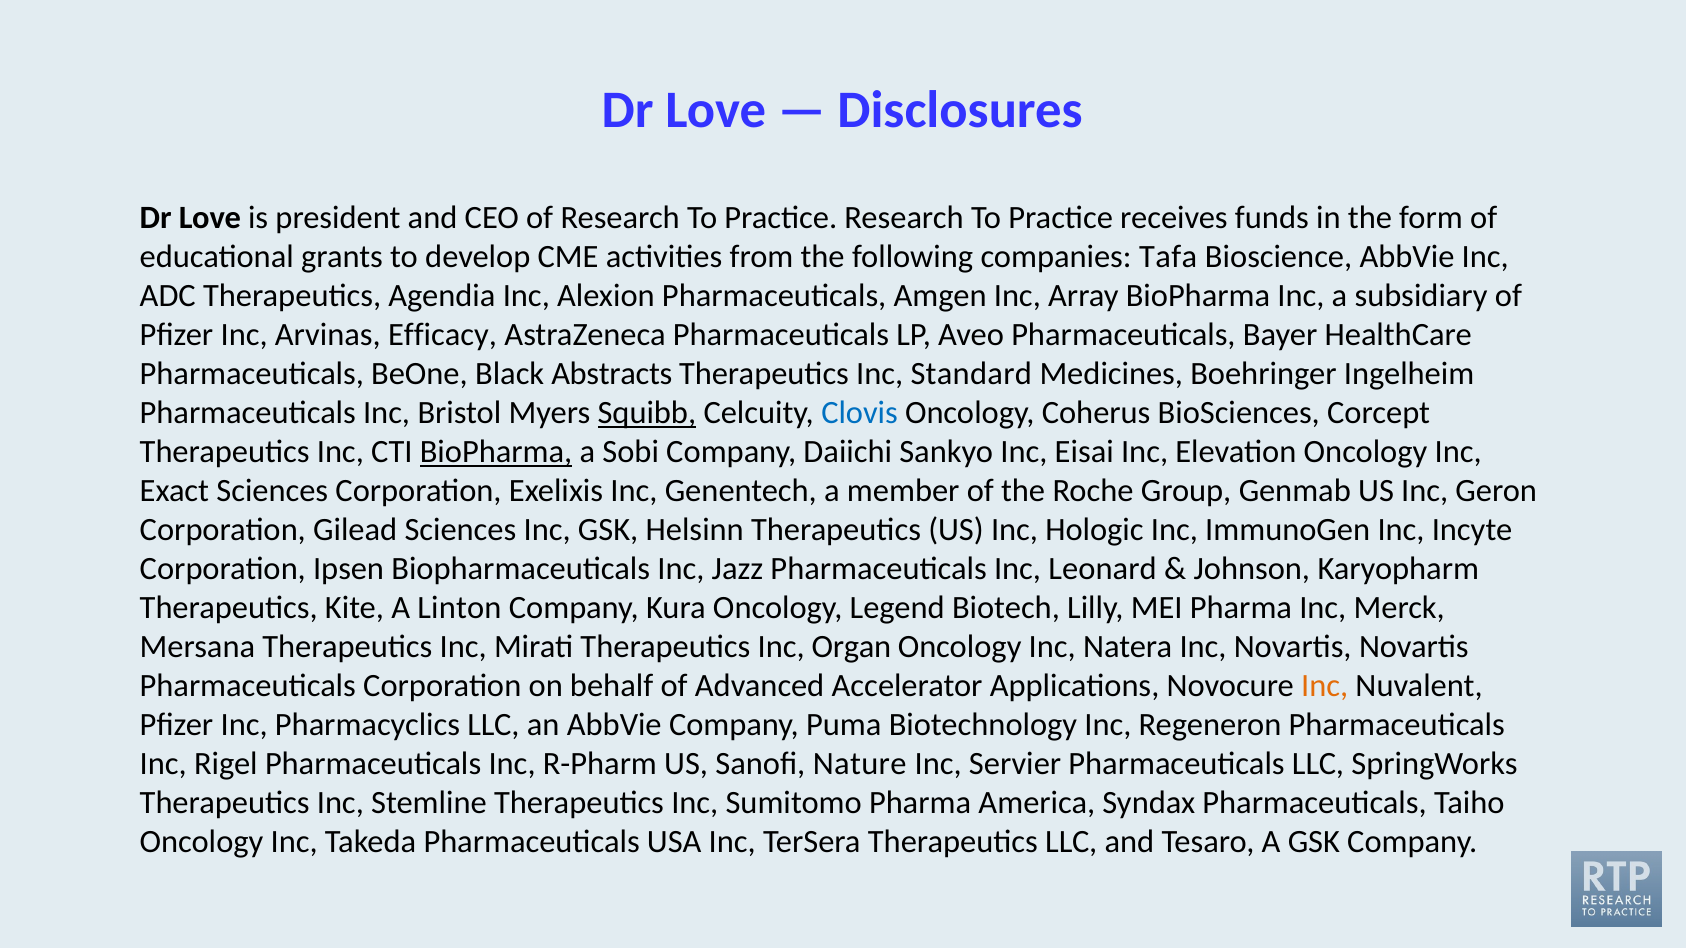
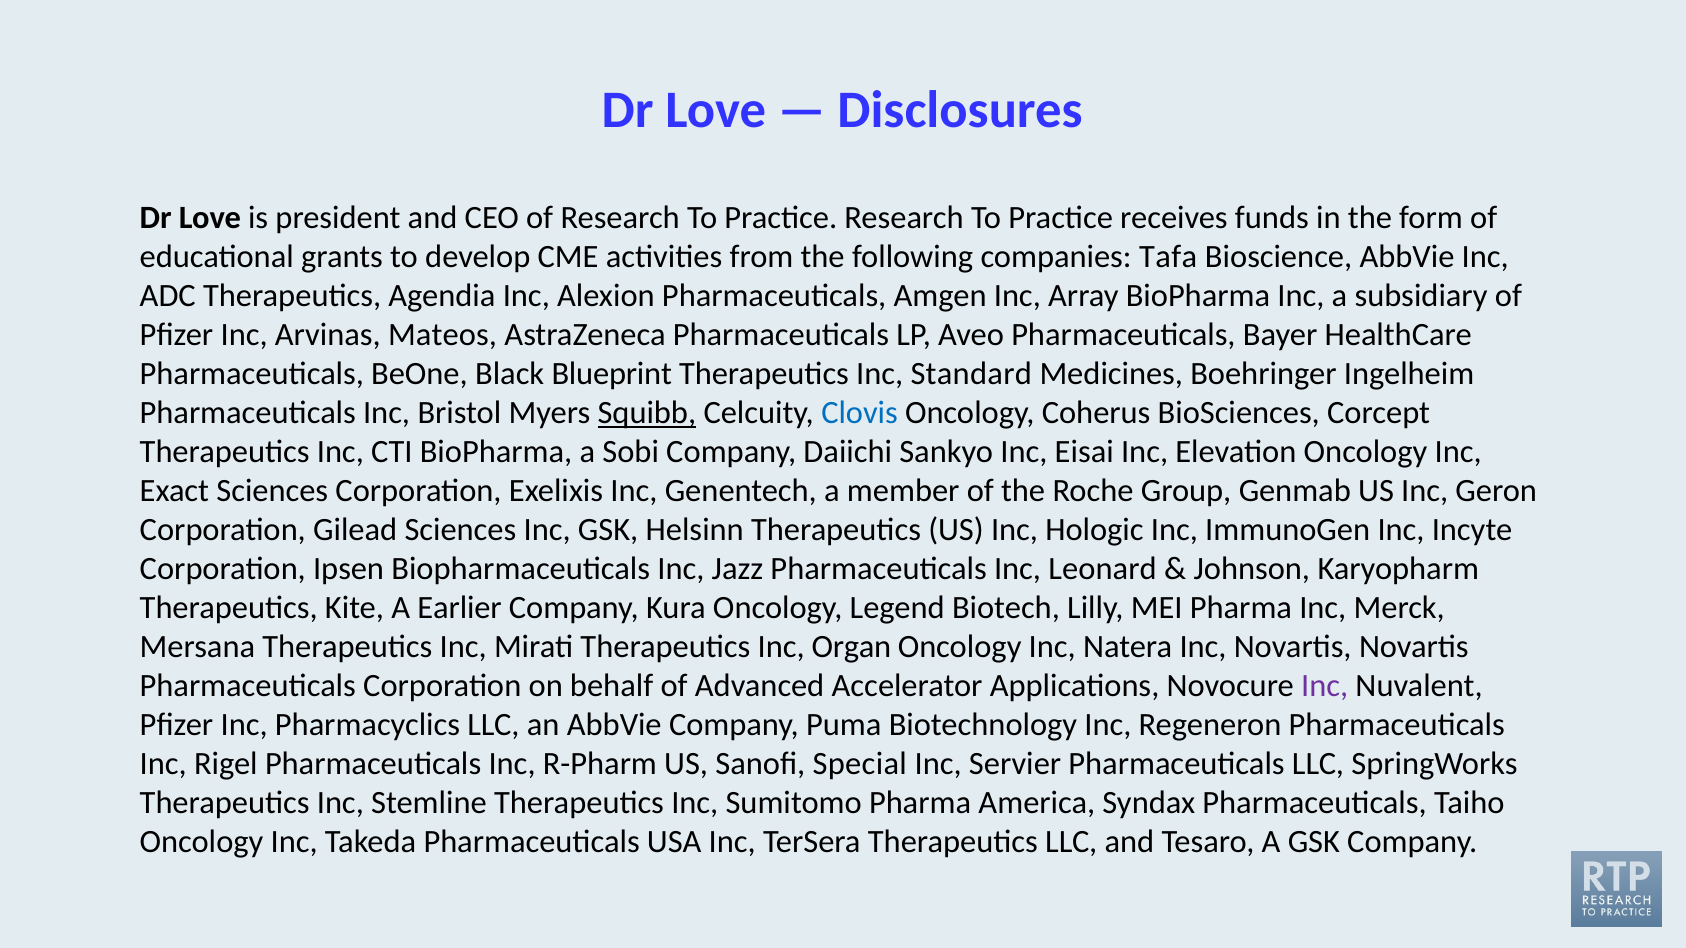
Efficacy: Efficacy -> Mateos (442, 335)
Abstracts: Abstracts -> Blueprint (612, 374)
BioPharma underline: present -> none (496, 452)
Linton: Linton -> Earlier (460, 608)
Inc colour: orange -> purple (1325, 686)
Nature: Nature -> Special (860, 764)
